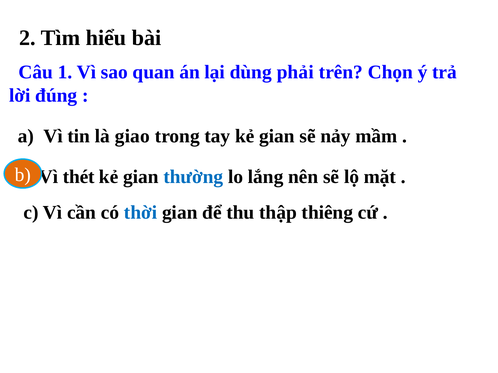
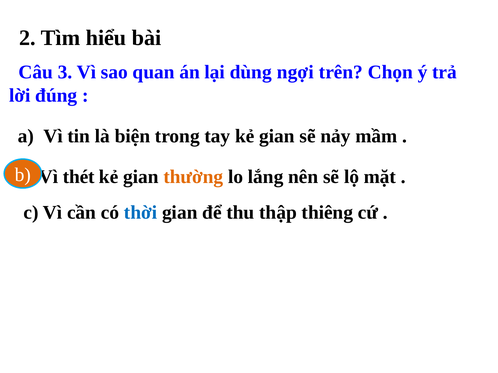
1: 1 -> 3 (65, 72)
phải: phải -> ngợi (295, 72)
giao: giao -> biện (132, 136)
thường colour: blue -> orange (193, 177)
